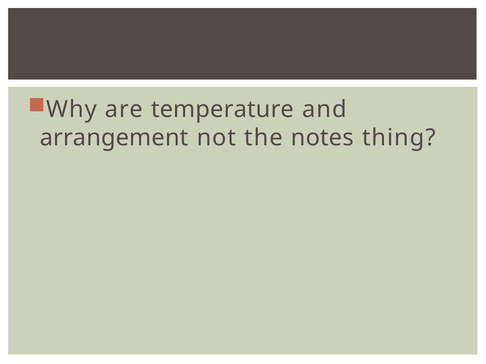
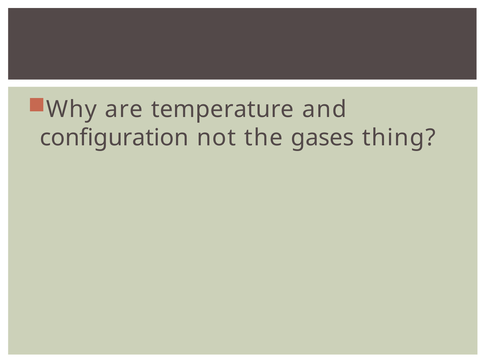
arrangement: arrangement -> configuration (114, 138)
notes: notes -> gases (323, 138)
